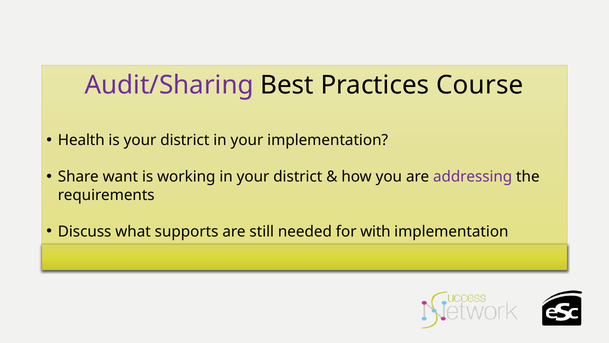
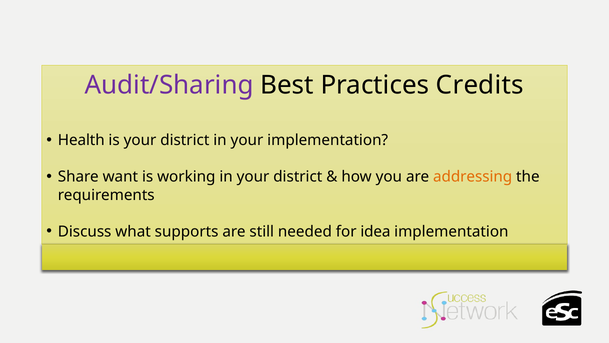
Course: Course -> Credits (480, 85)
addressing colour: purple -> orange (473, 177)
with: with -> idea (375, 231)
